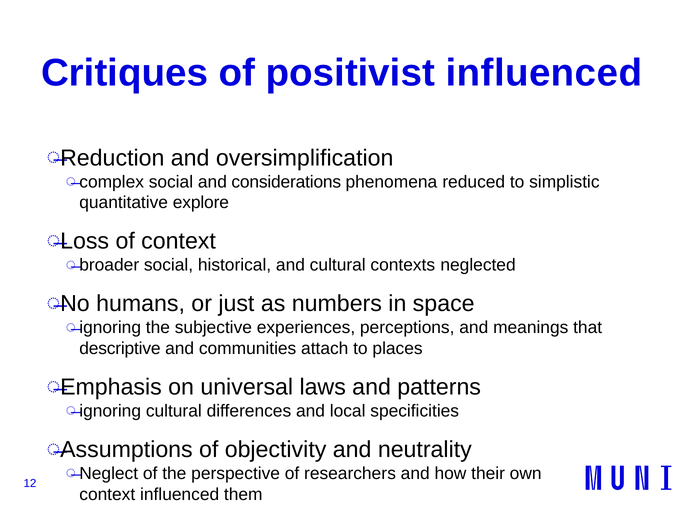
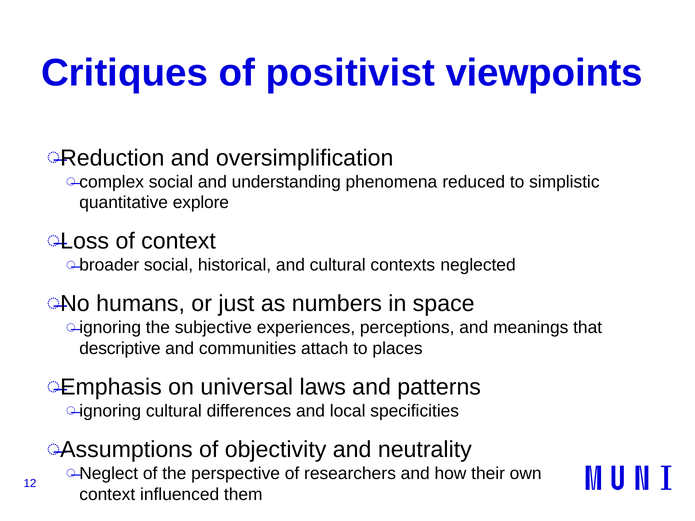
positivist influenced: influenced -> viewpoints (544, 73)
considerations: considerations -> understanding (286, 182)
